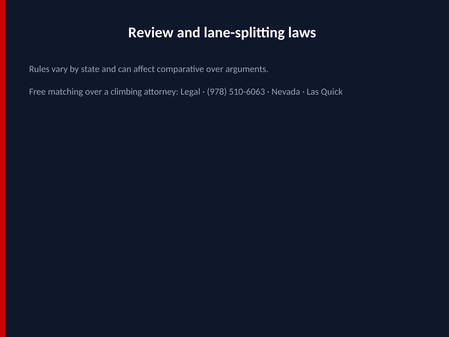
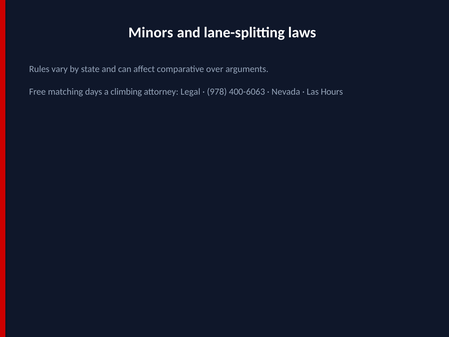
Review: Review -> Minors (151, 32)
matching over: over -> days (94, 92)
510-6063: 510-6063 -> 400-6063 (247, 92)
Quick: Quick -> Hours (332, 92)
